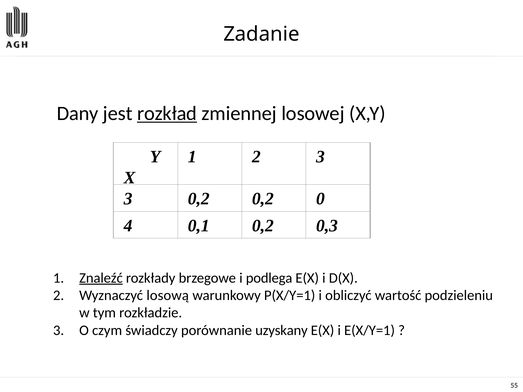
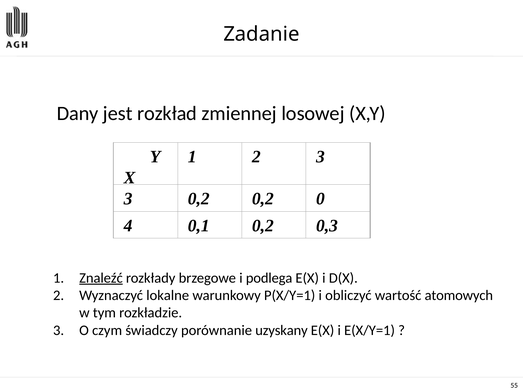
rozkład underline: present -> none (167, 113)
losową: losową -> lokalne (168, 296)
podzieleniu: podzieleniu -> atomowych (459, 296)
